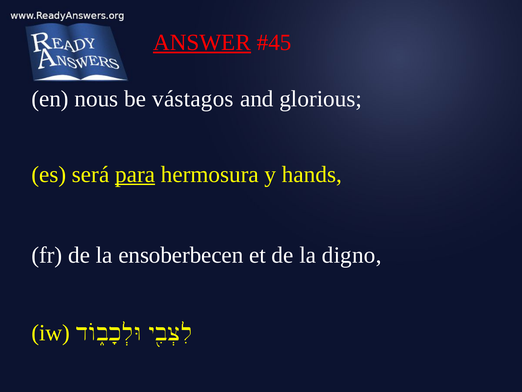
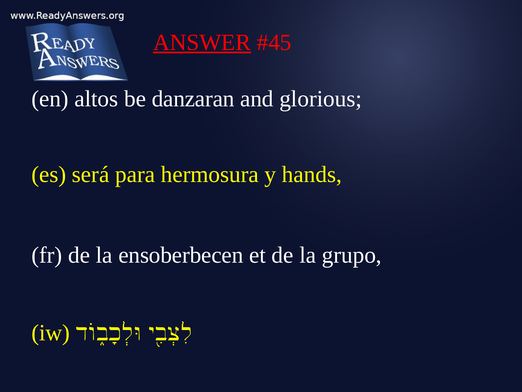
nous: nous -> altos (96, 99)
vástagos: vástagos -> danzaran (193, 99)
para underline: present -> none (135, 174)
digno: digno -> grupo (352, 255)
